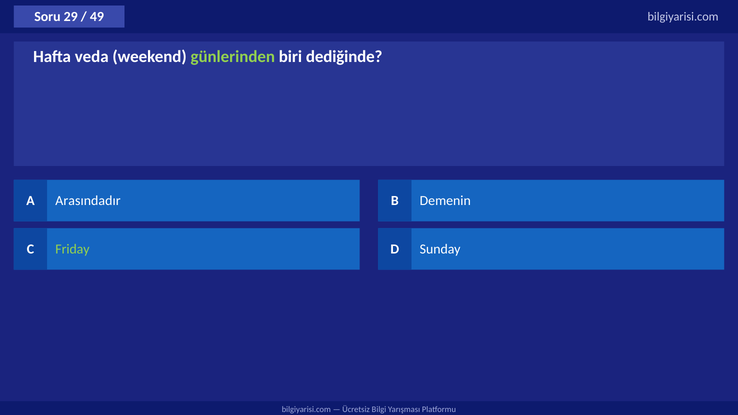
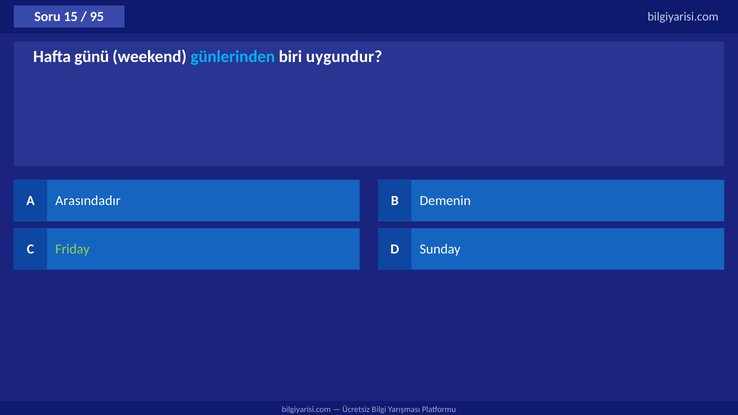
29: 29 -> 15 (71, 17)
49: 49 -> 95 (97, 17)
veda: veda -> günü (92, 57)
günlerinden colour: light green -> light blue (233, 57)
dediğinde: dediğinde -> uygundur (344, 57)
